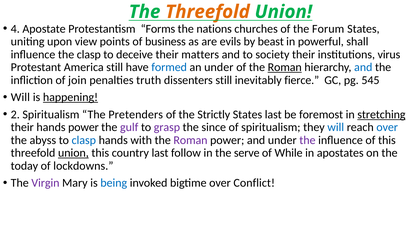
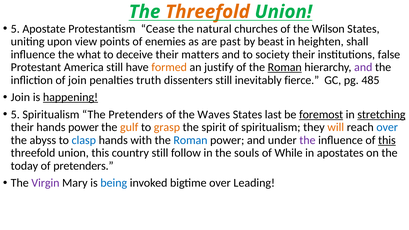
4: 4 -> 5 (15, 29)
Forms: Forms -> Cease (158, 29)
nations: nations -> natural (214, 29)
Forum: Forum -> Wilson (328, 29)
business: business -> enemies (165, 42)
evils: evils -> past (230, 42)
powerful: powerful -> heighten (321, 42)
the clasp: clasp -> what (89, 54)
virus: virus -> false (389, 54)
formed colour: blue -> orange (169, 67)
an under: under -> justify (219, 67)
and colour: blue -> purple (363, 67)
545: 545 -> 485 (370, 80)
Will: Will -> Join (20, 97)
2: 2 -> 5 (15, 114)
Strictly: Strictly -> Waves (214, 114)
foremost underline: none -> present (321, 114)
gulf colour: purple -> orange (129, 127)
grasp colour: purple -> orange (167, 127)
since: since -> spirit (214, 127)
will colour: blue -> orange (336, 127)
Roman colour: purple -> blue (190, 140)
this underline: none -> present (387, 140)
union underline: present -> none (73, 153)
country last: last -> still (160, 153)
serve: serve -> souls (247, 153)
of lockdowns: lockdowns -> pretenders (83, 166)
Conflict: Conflict -> Leading (254, 183)
